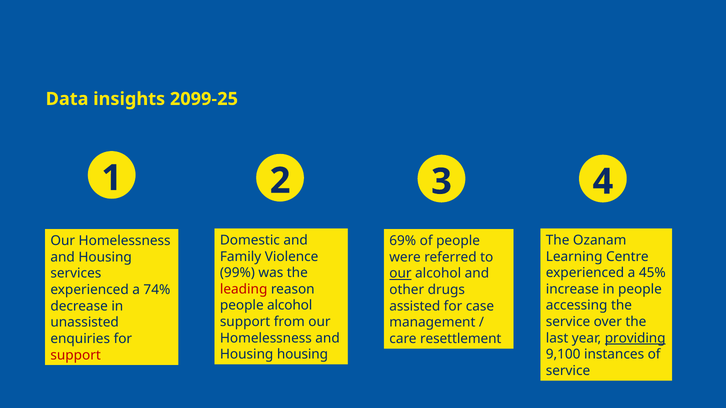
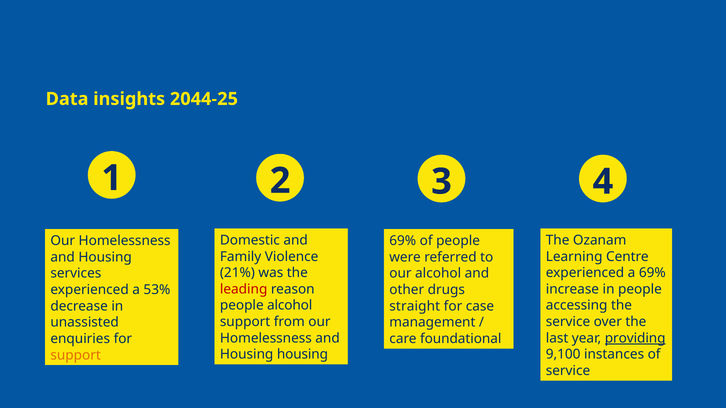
2099-25: 2099-25 -> 2044-25 (204, 99)
99%: 99% -> 21% (237, 273)
a 45%: 45% -> 69% (652, 273)
our underline: present -> none (400, 274)
74%: 74% -> 53% (157, 290)
assisted: assisted -> straight (415, 306)
resettlement: resettlement -> foundational (461, 339)
support colour: red -> orange (76, 355)
